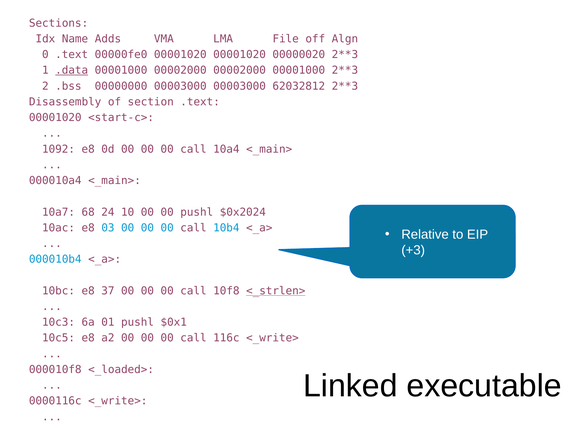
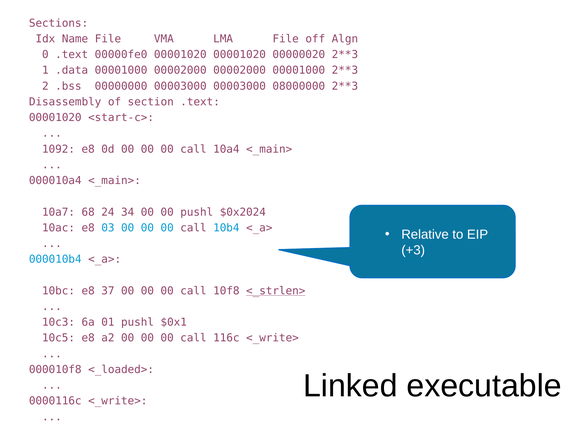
Name Adds: Adds -> File (108, 39)
.data underline: present -> none (72, 70)
62032812: 62032812 -> 08000000 (299, 86)
10: 10 -> 34 (128, 212)
